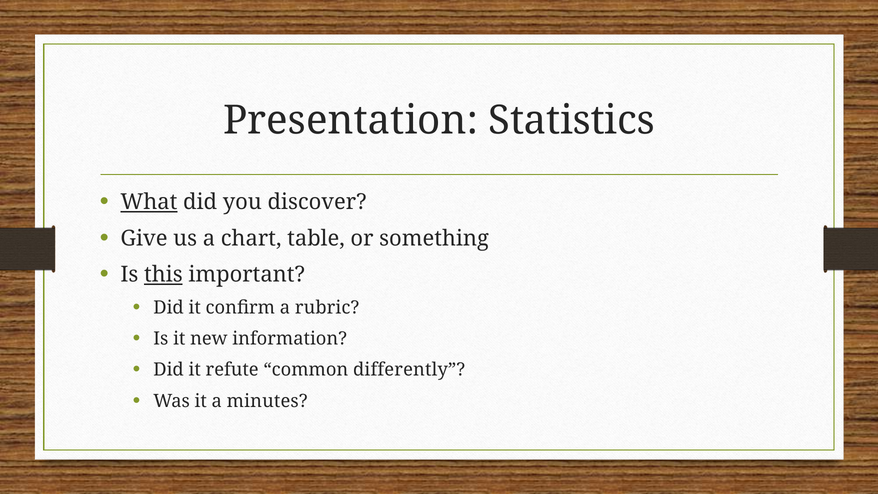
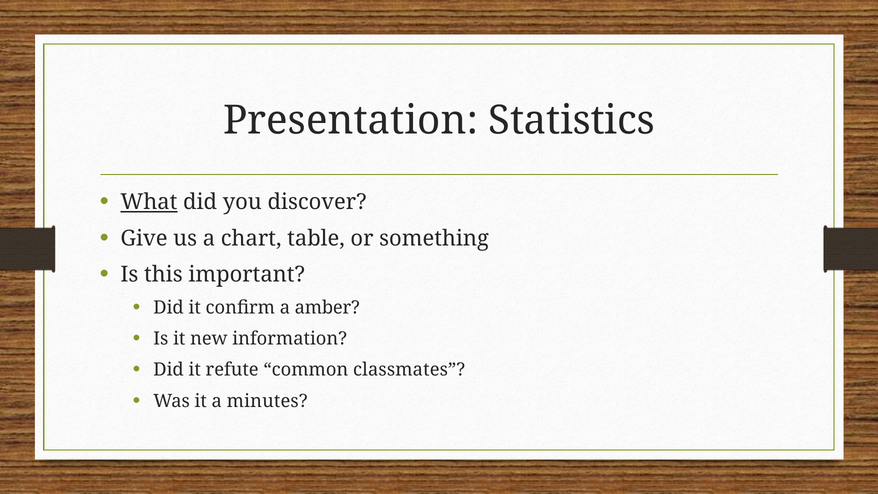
this underline: present -> none (163, 275)
rubric: rubric -> amber (327, 308)
differently: differently -> classmates (409, 370)
